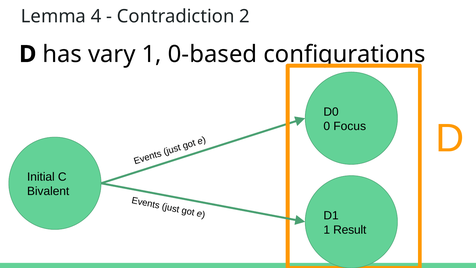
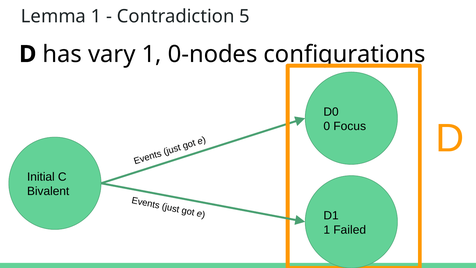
Lemma 4: 4 -> 1 (96, 17)
2: 2 -> 5 (245, 17)
0-based: 0-based -> 0-nodes (213, 54)
Result: Result -> Failed (350, 230)
